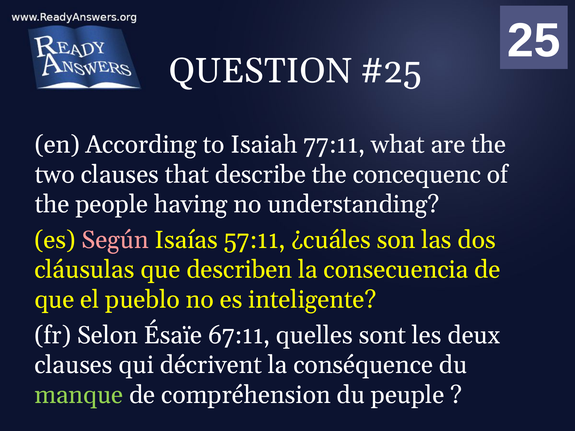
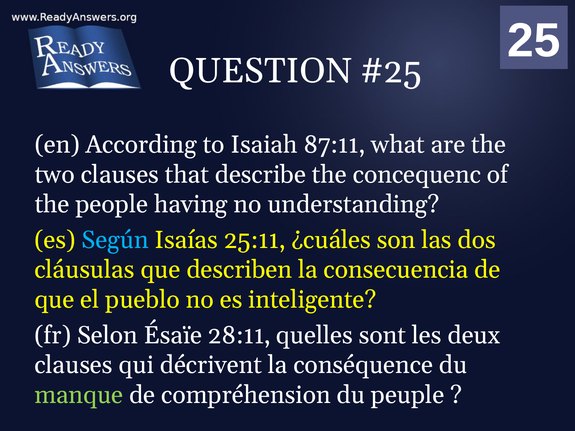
77:11: 77:11 -> 87:11 (334, 145)
Según colour: pink -> light blue (115, 240)
57:11: 57:11 -> 25:11 (255, 240)
67:11: 67:11 -> 28:11 (239, 336)
